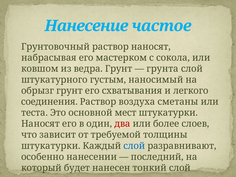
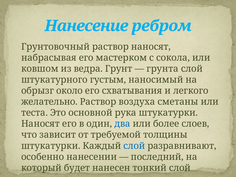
частое: частое -> ребром (162, 26)
обрызг грунт: грунт -> около (69, 91)
соединения: соединения -> желательно (49, 102)
мест: мест -> рука (126, 113)
два colour: red -> blue (122, 124)
